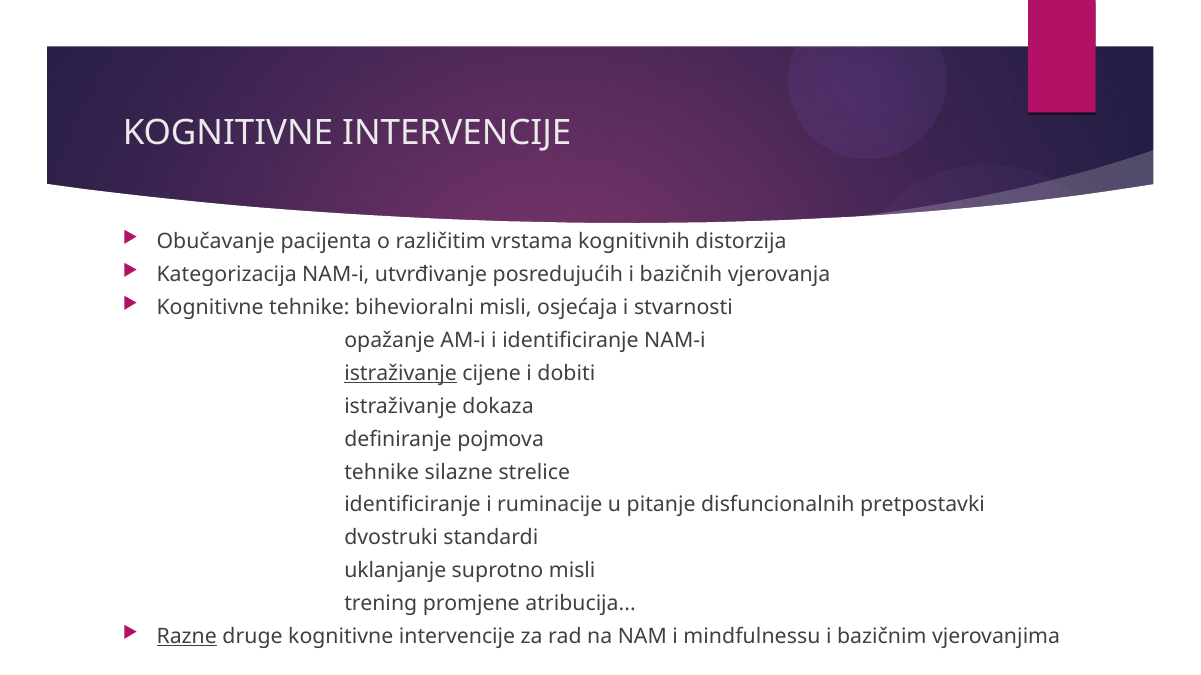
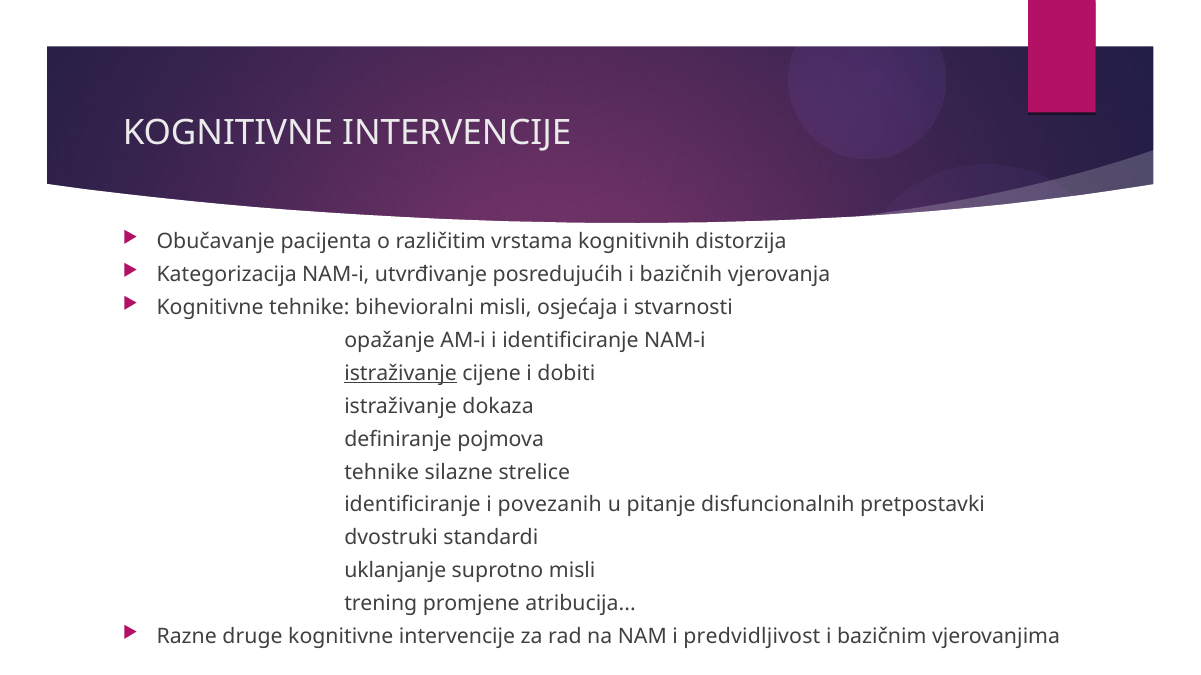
ruminacije: ruminacije -> povezanih (550, 505)
Razne underline: present -> none (187, 637)
mindfulnessu: mindfulnessu -> predvidljivost (752, 637)
